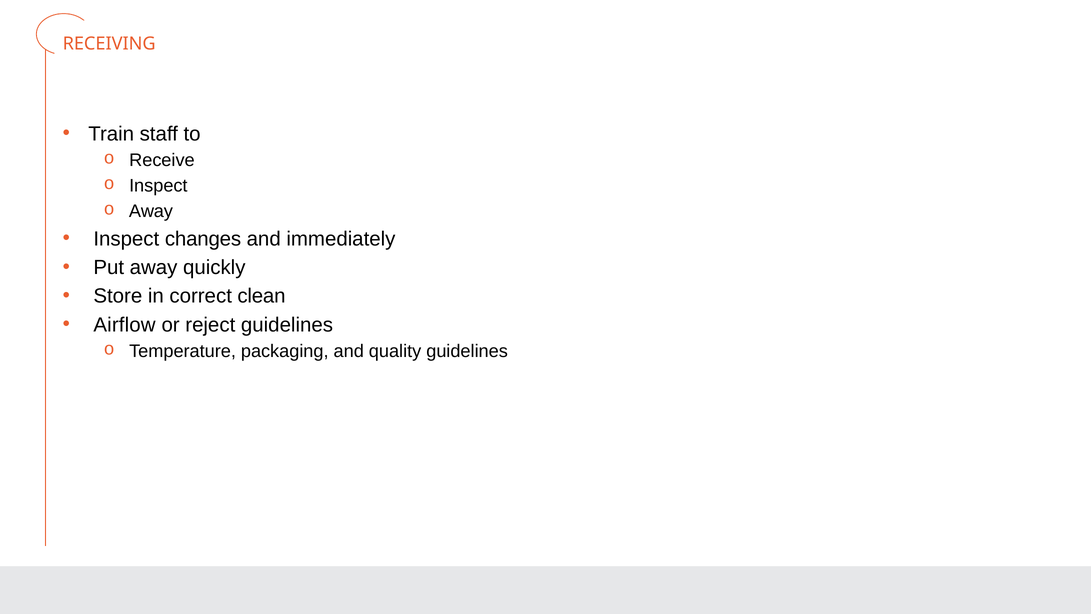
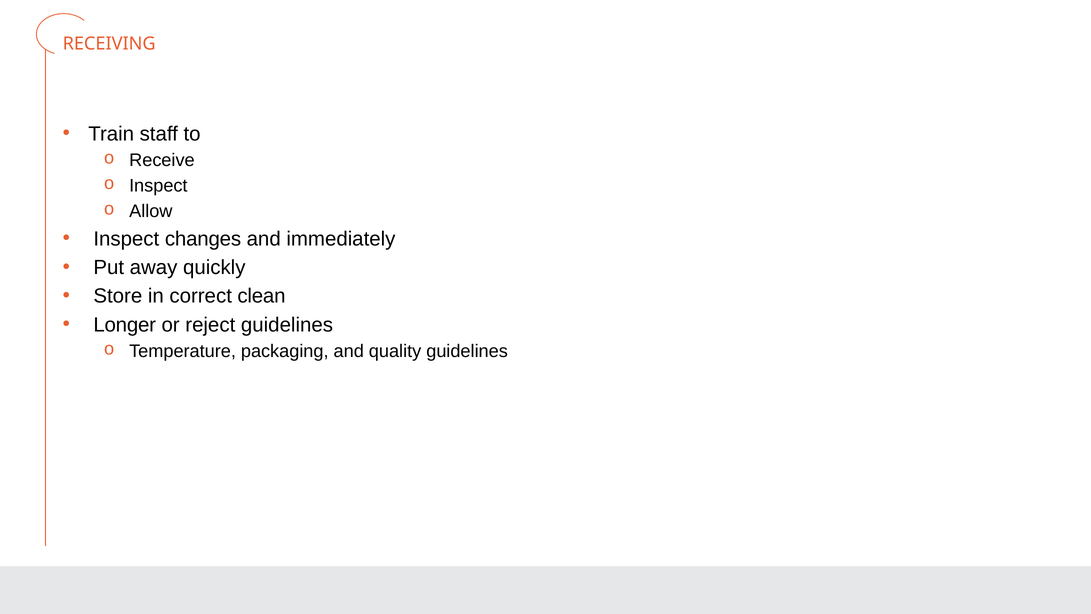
Away: Away -> Allow (151, 211)
Airflow: Airflow -> Longer (125, 325)
